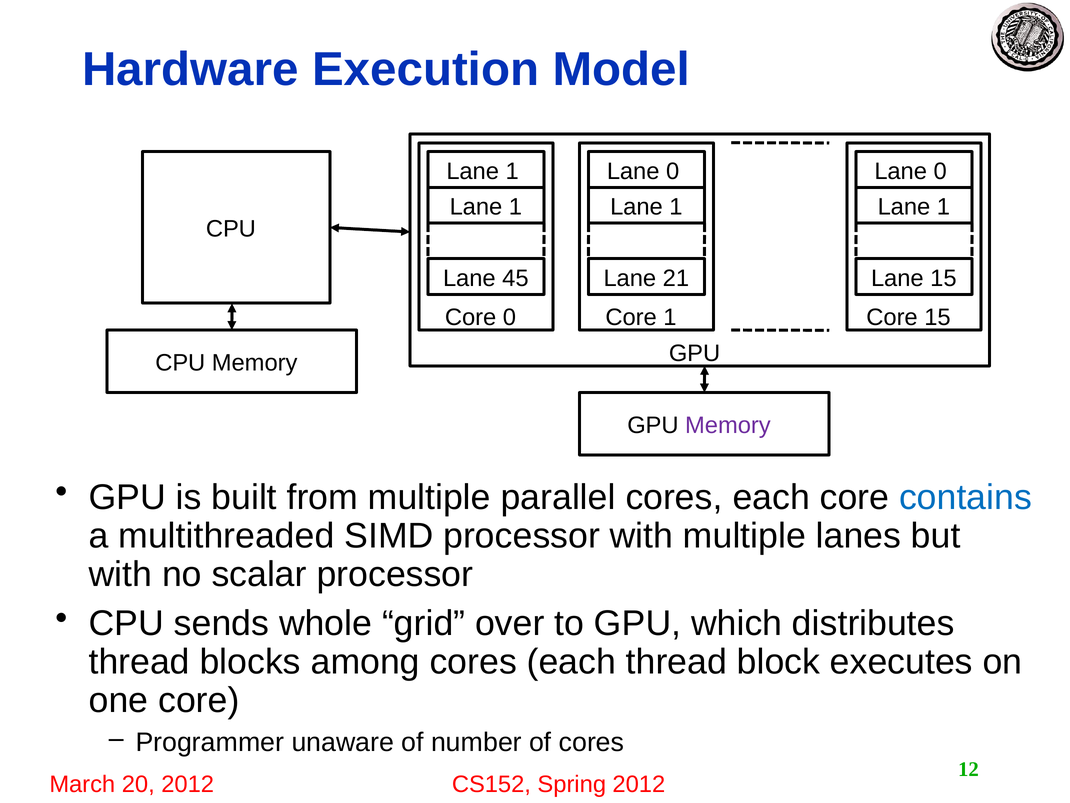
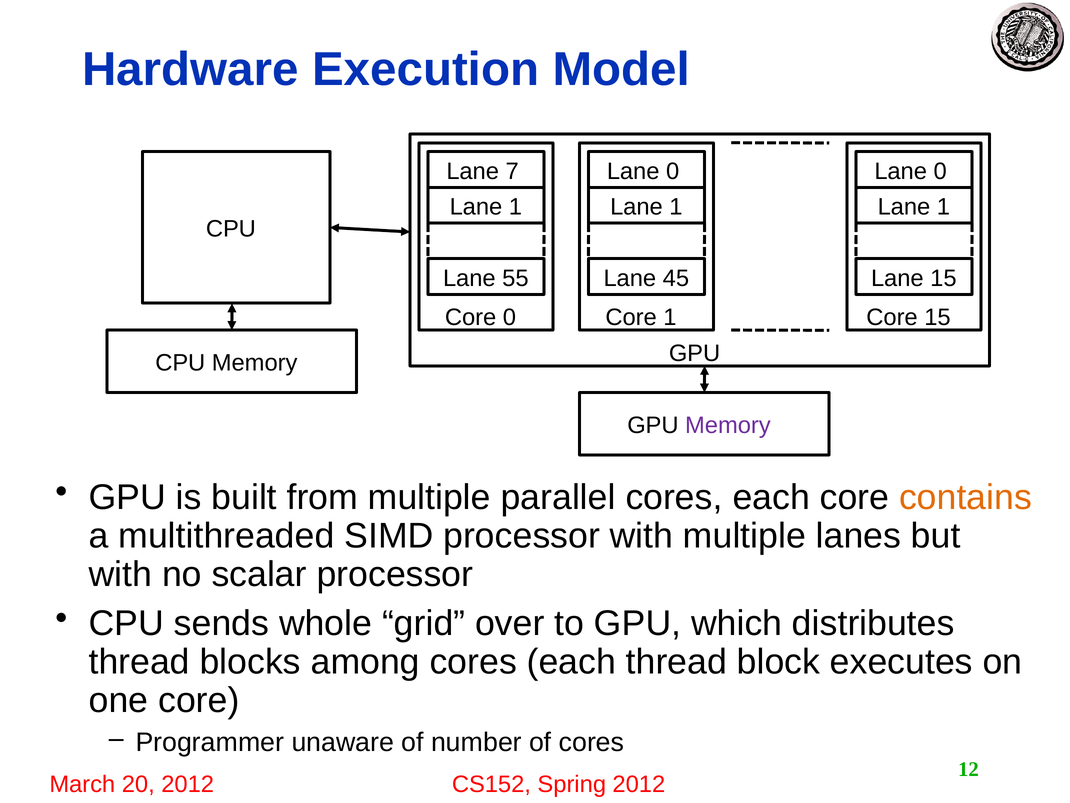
1: 1 -> 7 (512, 171)
45: 45 -> 55 (515, 278)
21: 21 -> 45 (676, 278)
contains colour: blue -> orange (966, 497)
